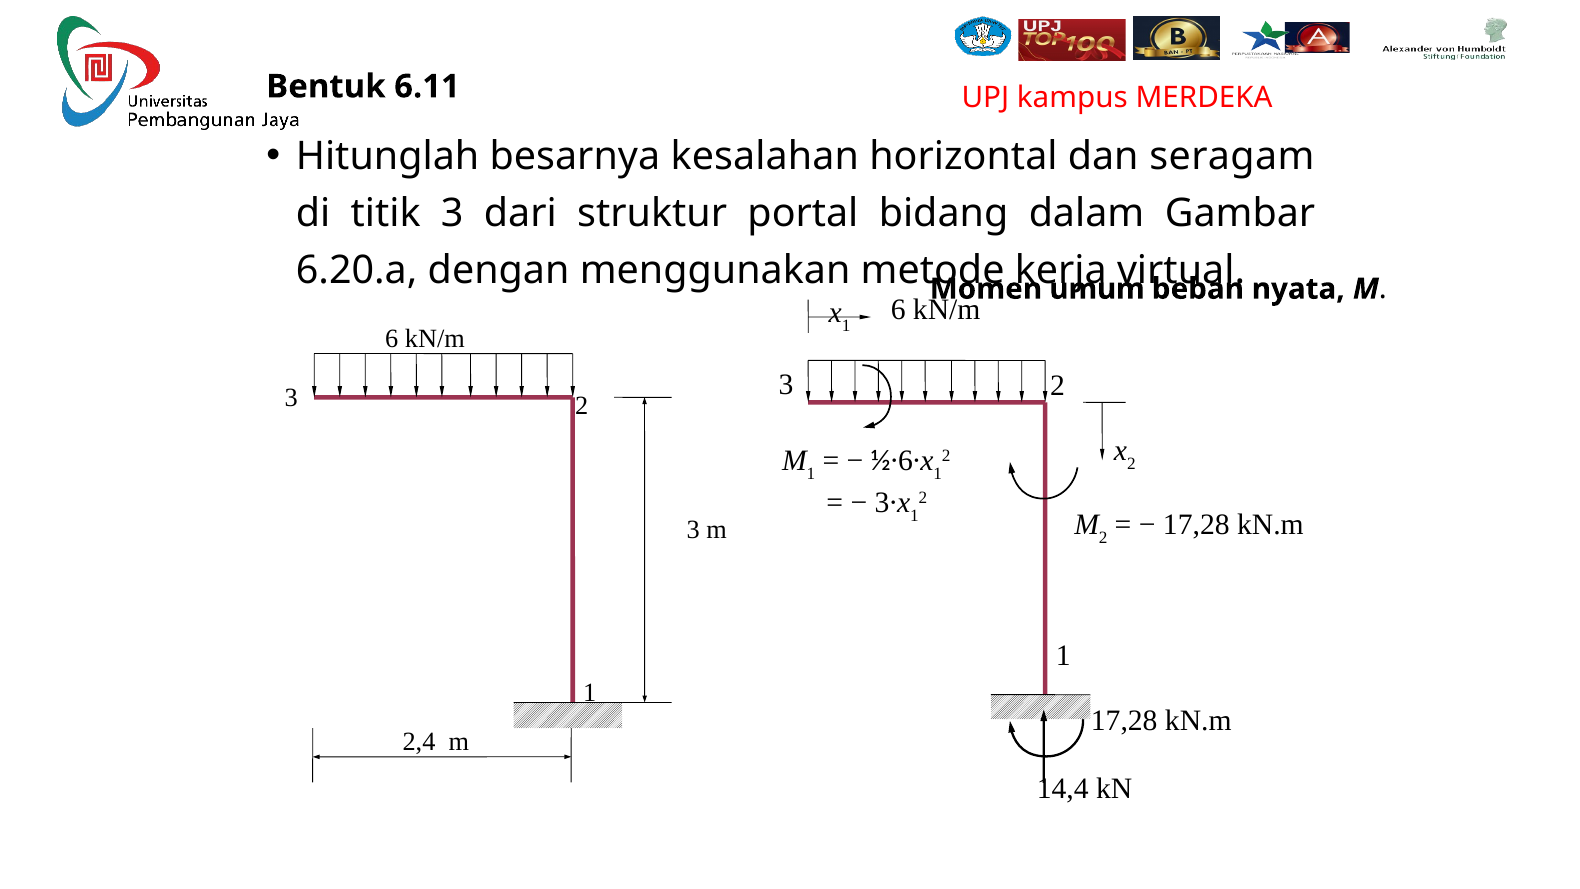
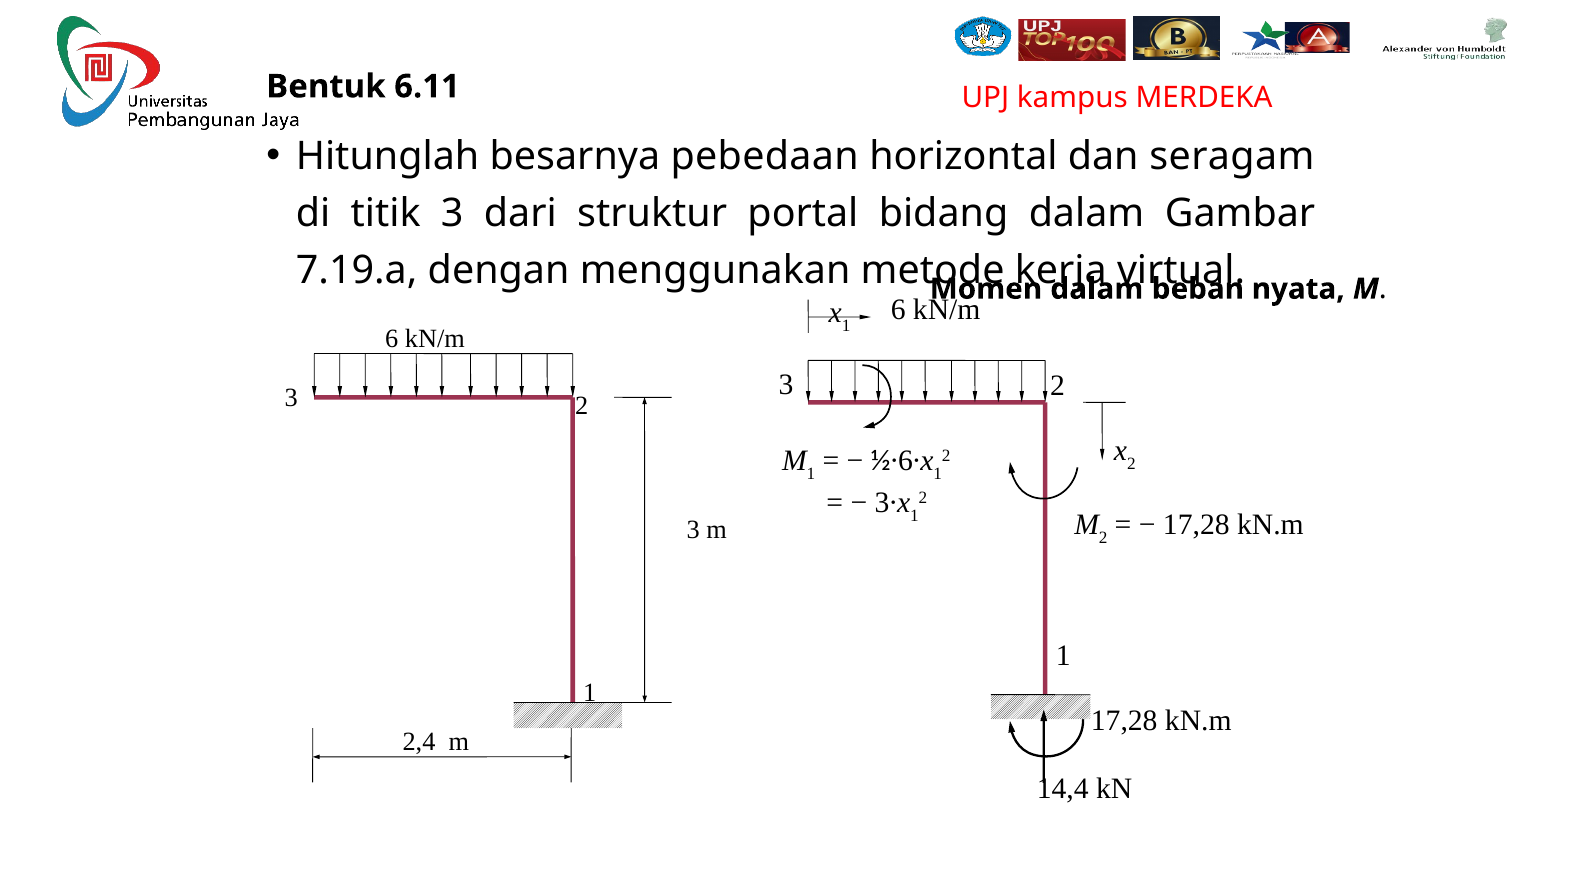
kesalahan: kesalahan -> pebedaan (765, 156)
6.20.a: 6.20.a -> 7.19.a (357, 270)
umum: umum -> dalam (1097, 289)
